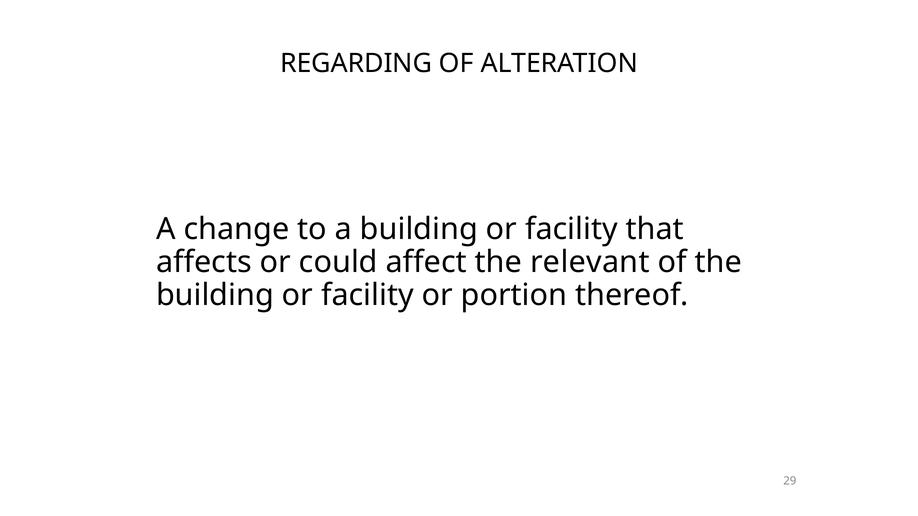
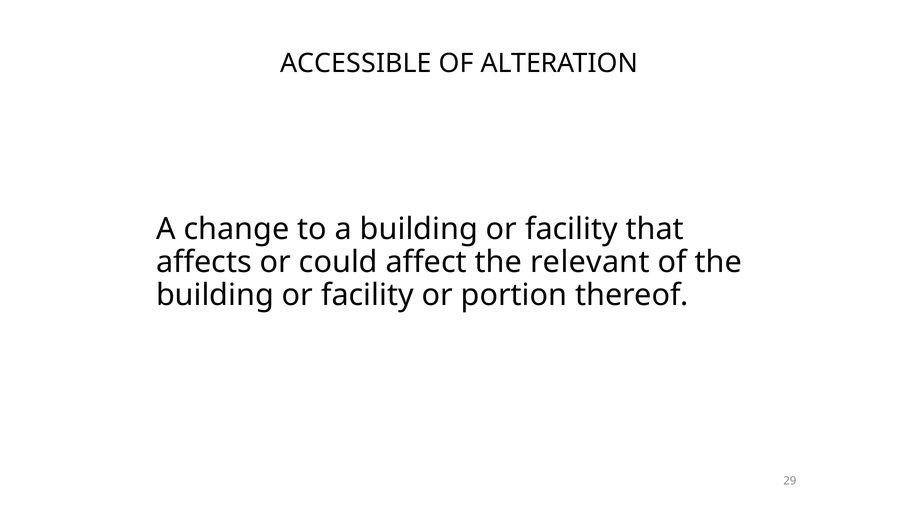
REGARDING: REGARDING -> ACCESSIBLE (356, 64)
